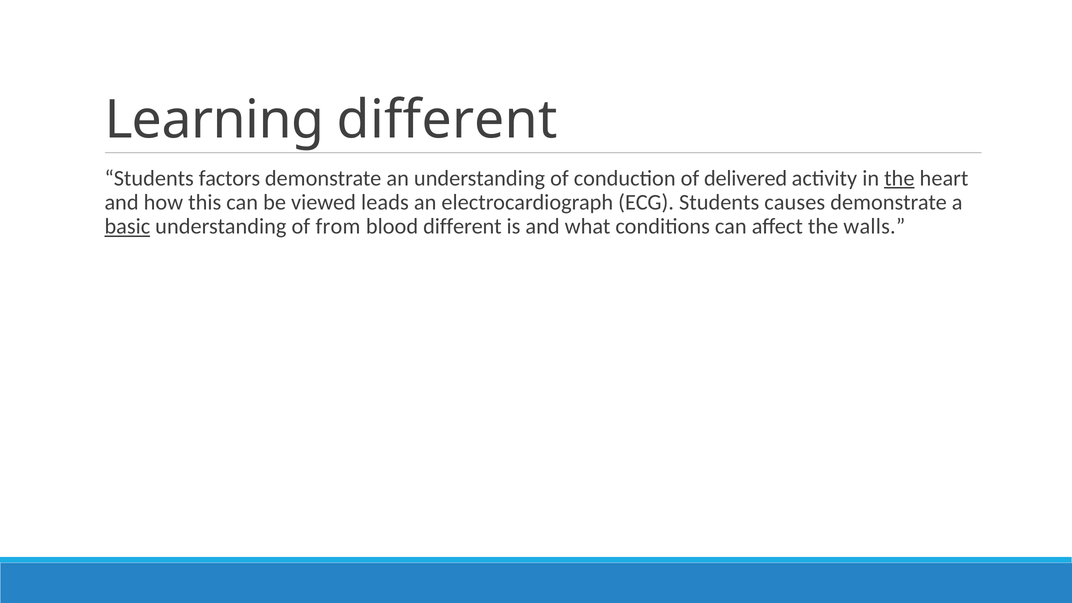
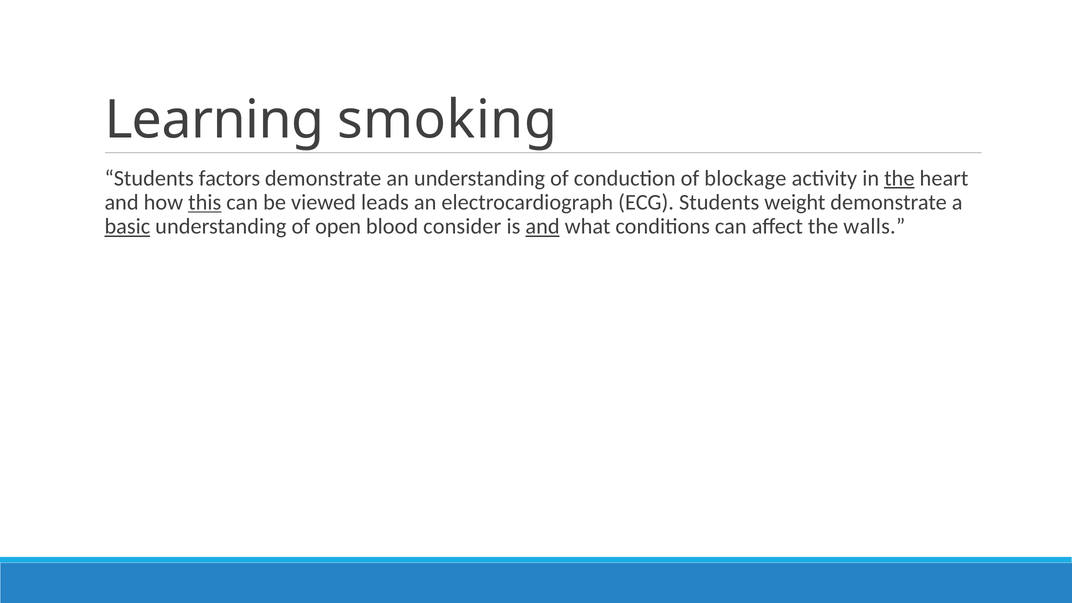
Learning different: different -> smoking (447, 120)
delivered: delivered -> blockage (745, 178)
this underline: none -> present (205, 202)
causes: causes -> weight (795, 202)
from: from -> open (338, 226)
blood different: different -> consider (462, 226)
and underline: none -> present (543, 226)
